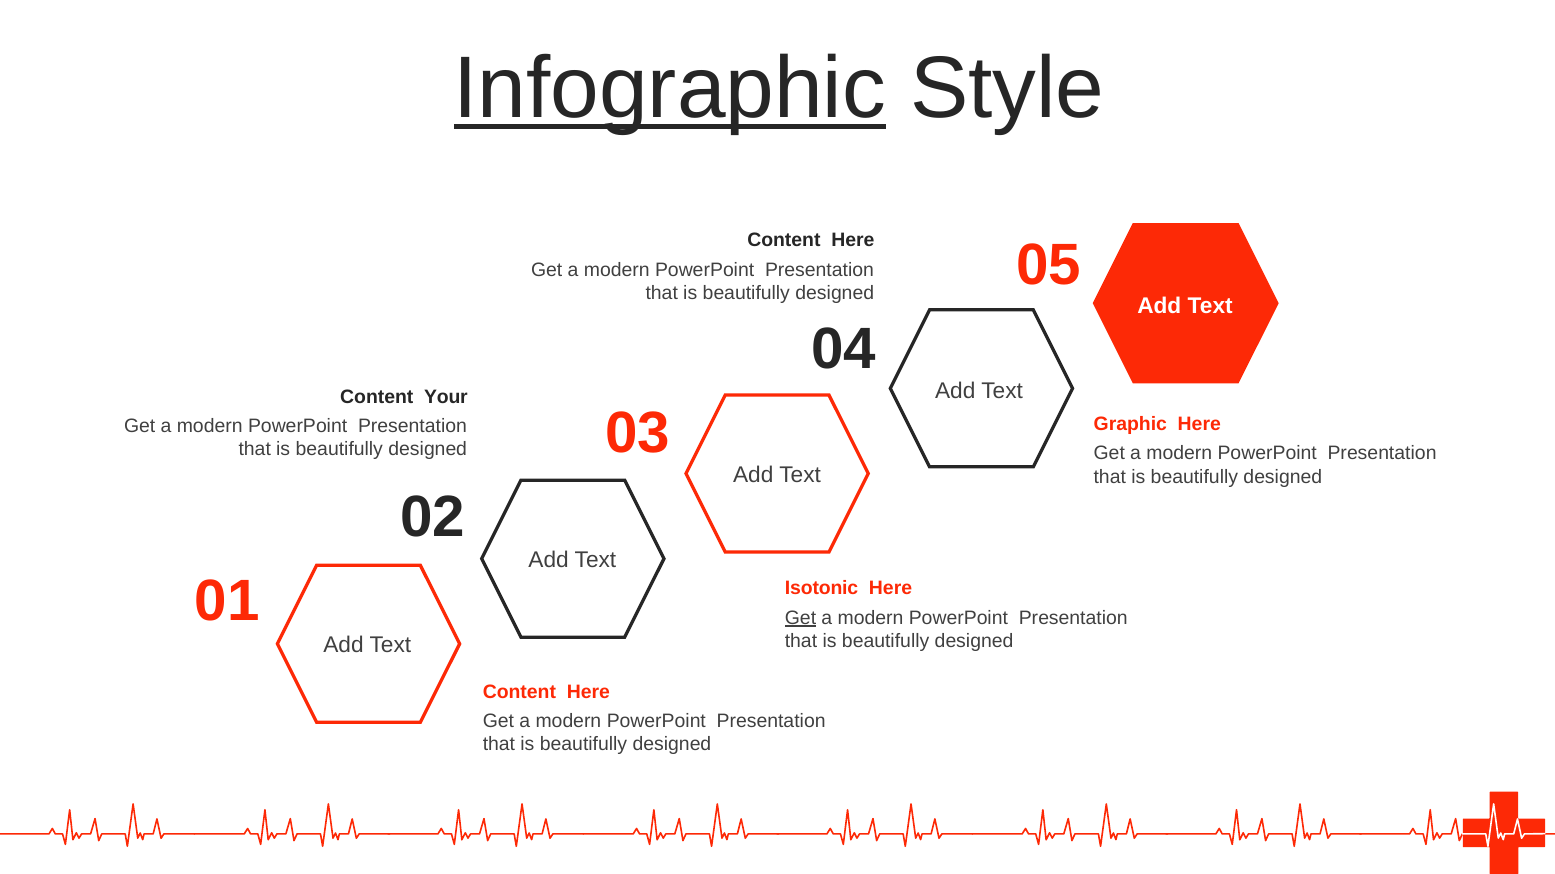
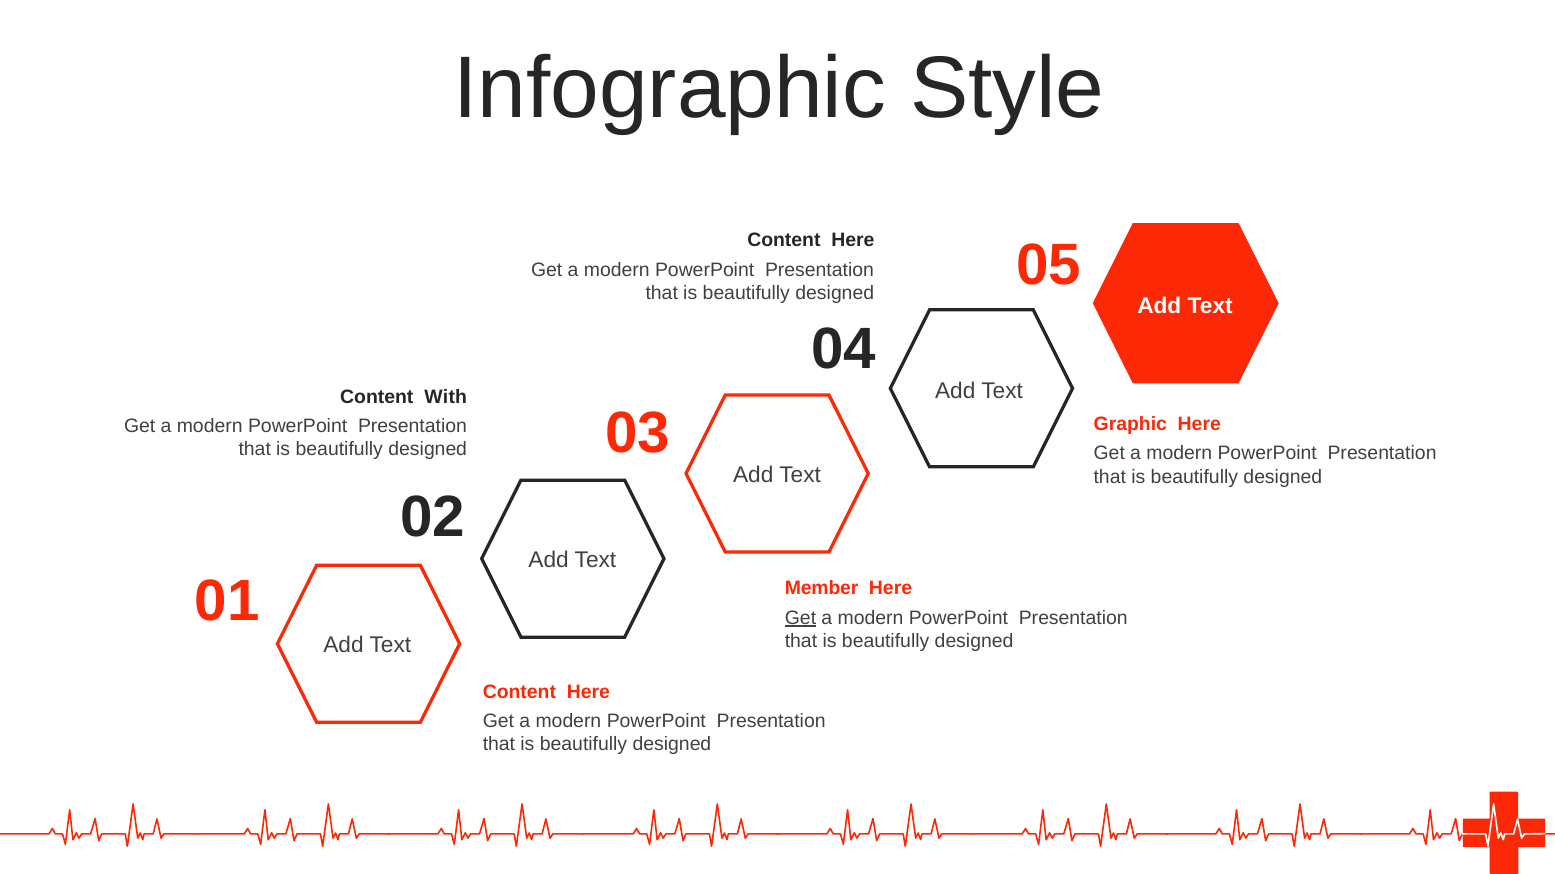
Infographic underline: present -> none (670, 89)
Your: Your -> With (446, 397)
Isotonic: Isotonic -> Member (822, 589)
